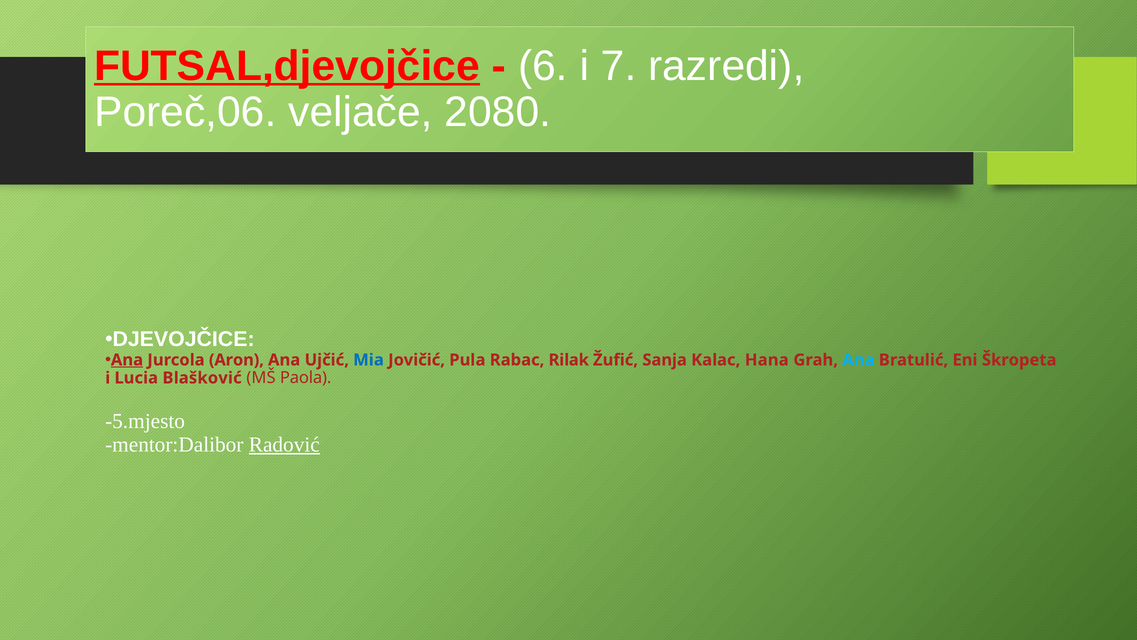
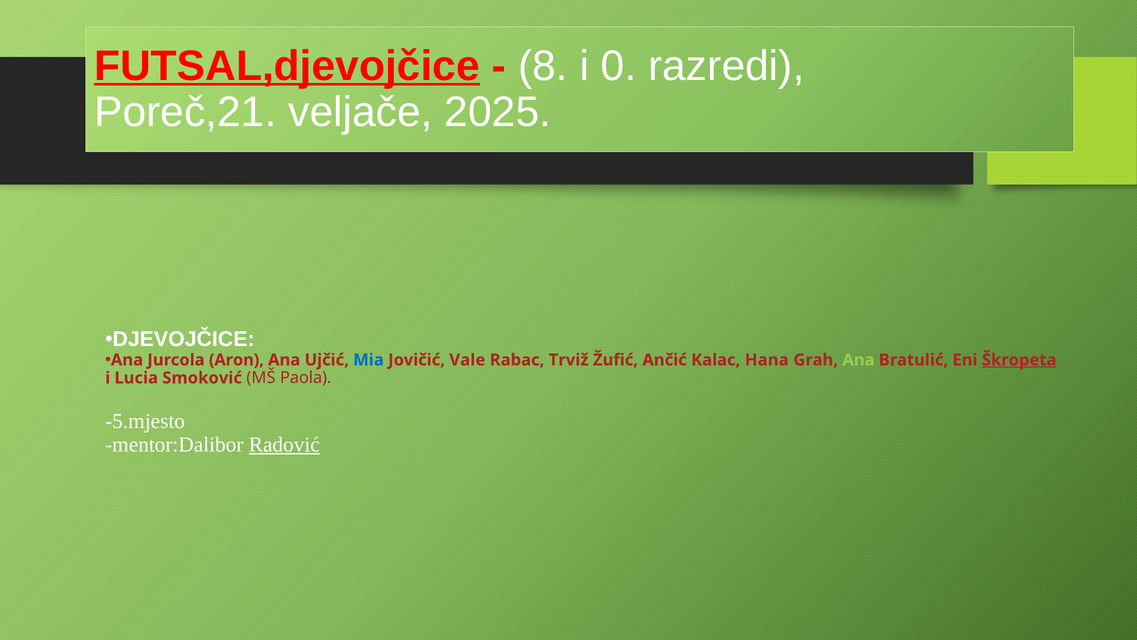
6: 6 -> 8 (543, 66)
7: 7 -> 0 (619, 66)
Poreč,06: Poreč,06 -> Poreč,21 (185, 112)
2080: 2080 -> 2025 (498, 112)
Ana underline: present -> none (127, 360)
Pula: Pula -> Vale (467, 360)
Rilak: Rilak -> Trviž (569, 360)
Sanja: Sanja -> Ančić (665, 360)
Ana colour: light blue -> light green (858, 360)
Škropeta underline: none -> present (1019, 360)
Blašković: Blašković -> Smoković (202, 378)
